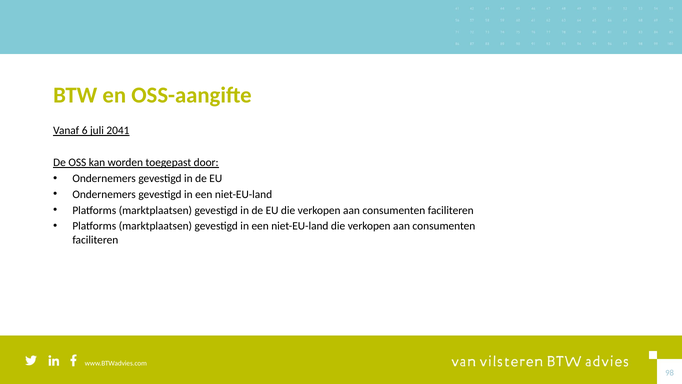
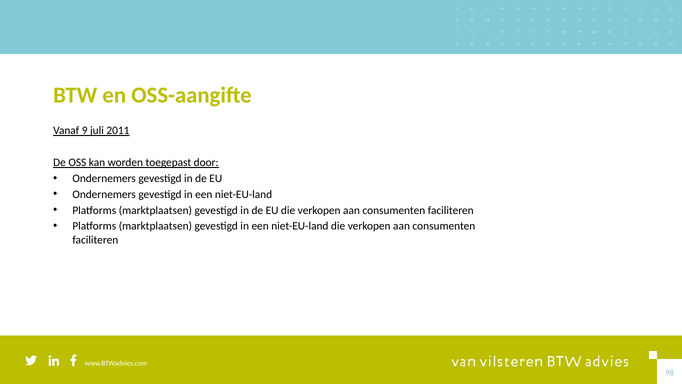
6: 6 -> 9 (85, 131)
2041: 2041 -> 2011 (118, 131)
